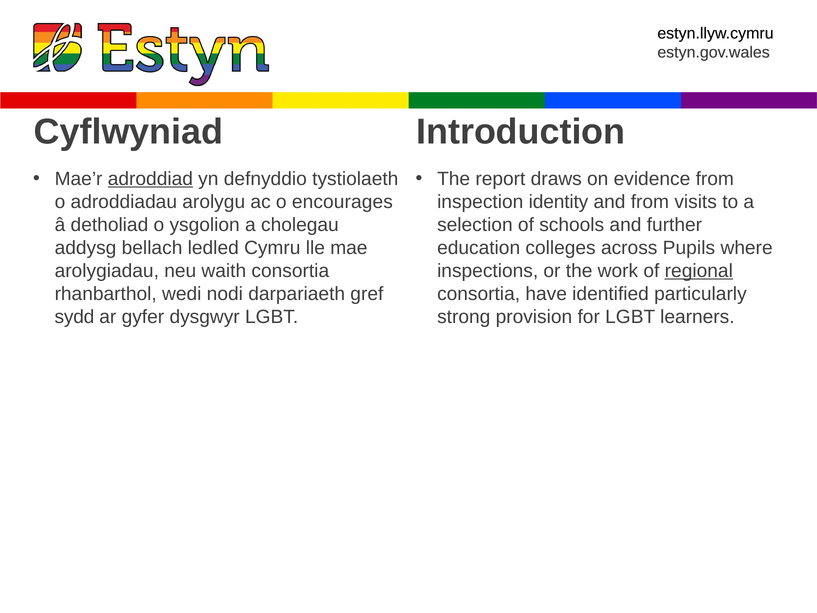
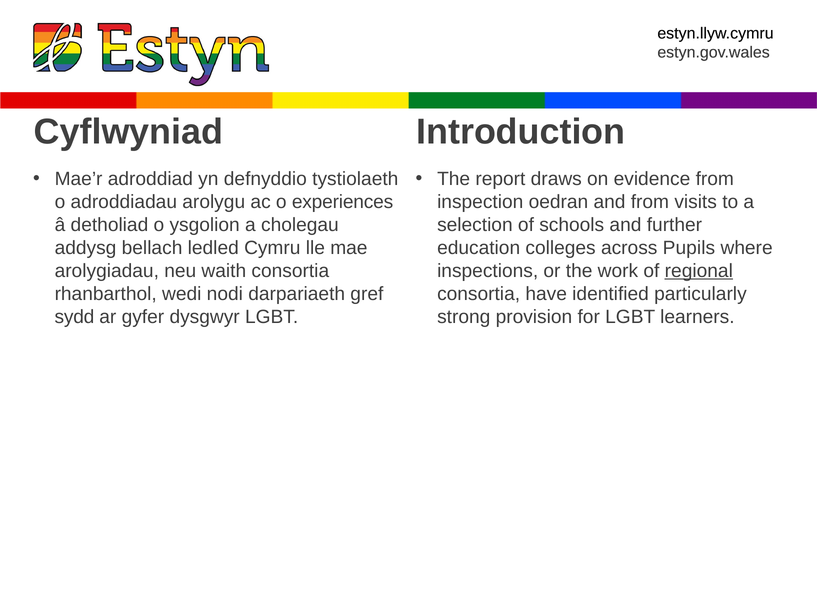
adroddiad underline: present -> none (150, 179)
encourages: encourages -> experiences (343, 202)
identity: identity -> oedran (558, 202)
